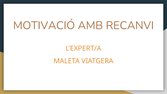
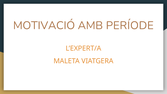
RECANVI: RECANVI -> PERÍODE (130, 25)
